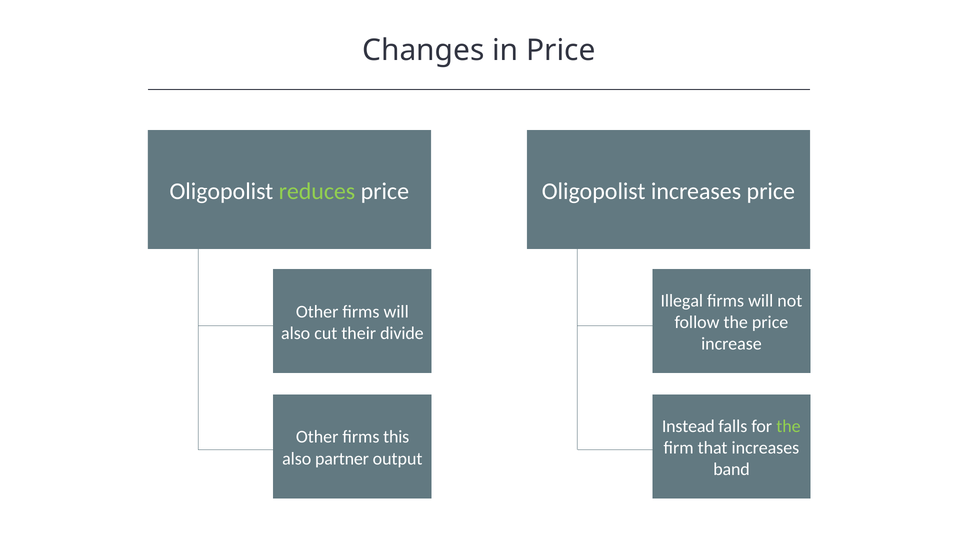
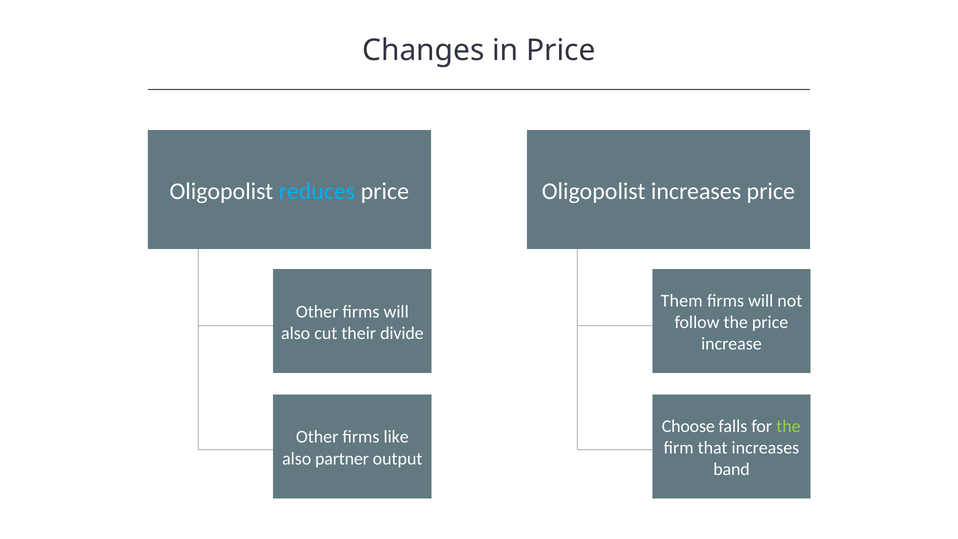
reduces colour: light green -> light blue (317, 191)
Illegal: Illegal -> Them (682, 301)
Instead: Instead -> Choose (688, 426)
this: this -> like (396, 437)
